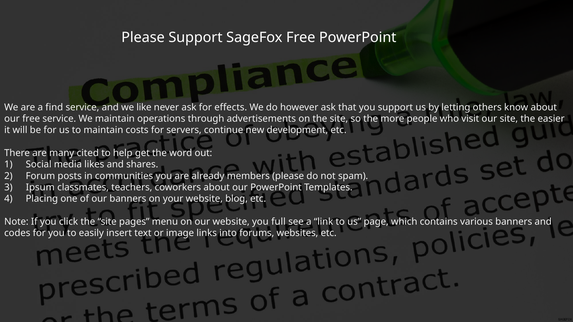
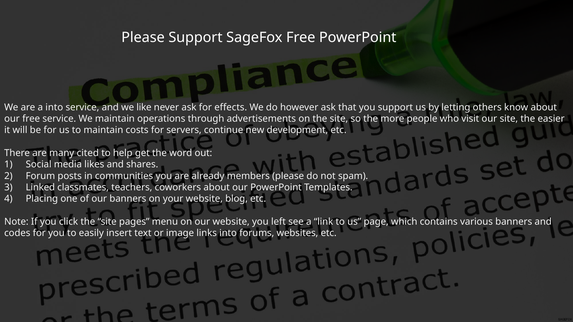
a find: find -> into (54, 107)
Ipsum: Ipsum -> Linked (40, 188)
full: full -> left (278, 222)
